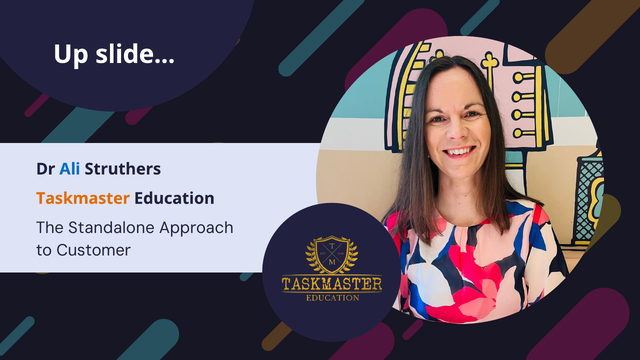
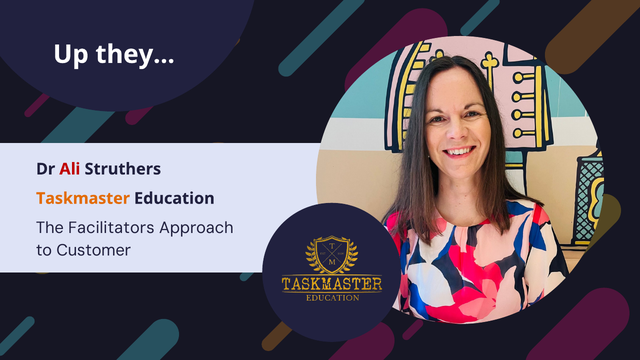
slide: slide -> they (135, 54)
Ali colour: blue -> red (70, 169)
Standalone: Standalone -> Facilitators (111, 228)
